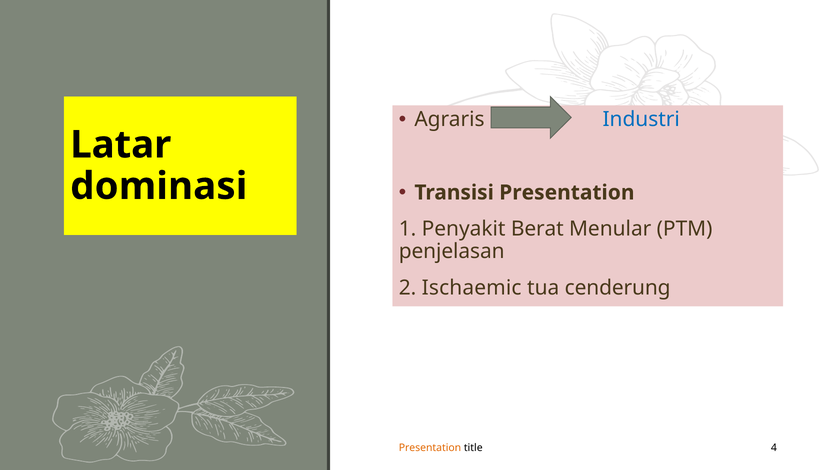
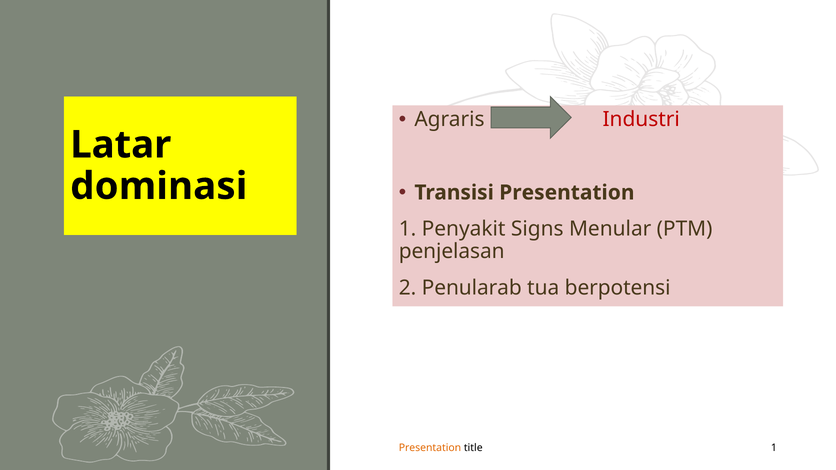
Industri colour: blue -> red (641, 120)
Berat: Berat -> Signs (537, 229)
Ischaemic: Ischaemic -> Penularab (472, 288)
cenderung: cenderung -> berpotensi (618, 288)
title 4: 4 -> 1 (774, 448)
